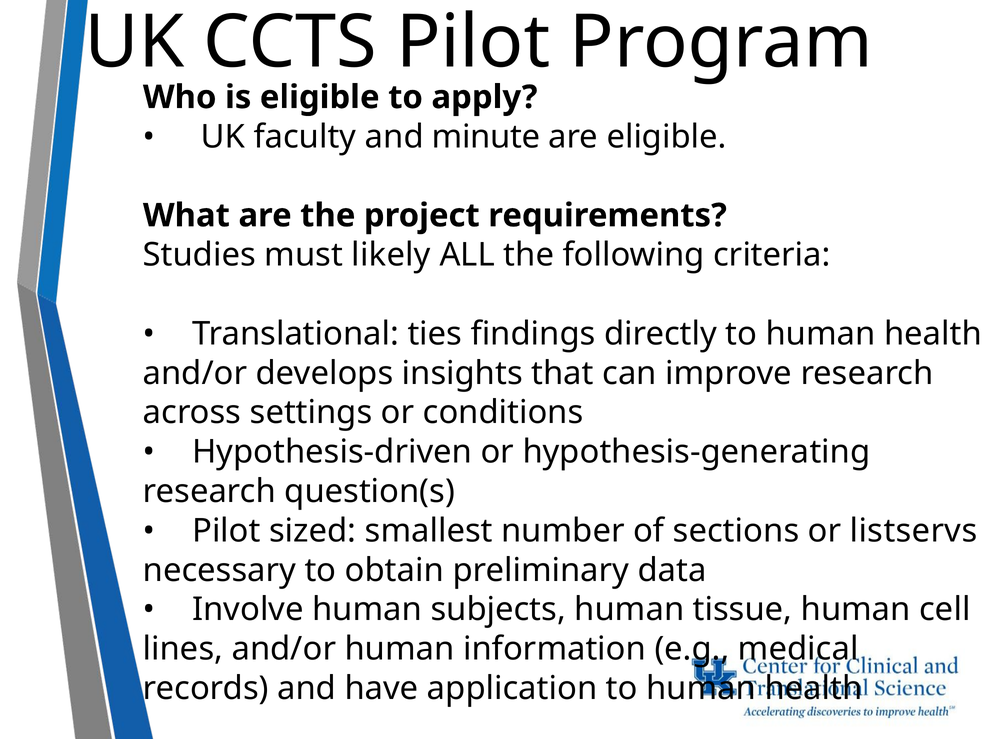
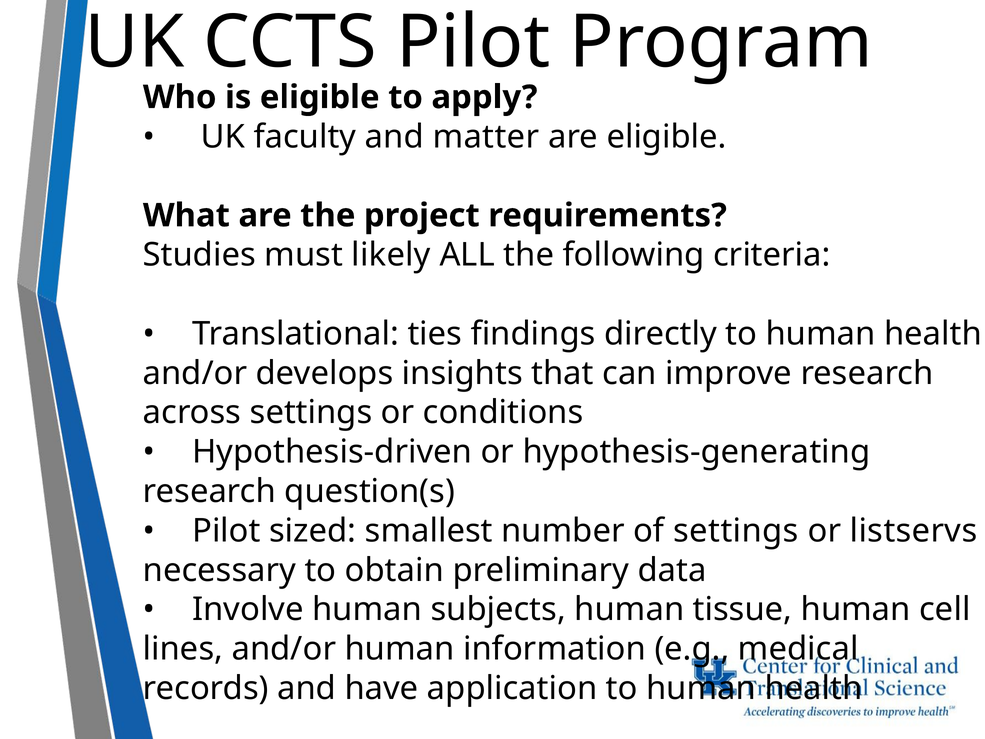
minute: minute -> matter (486, 137)
of sections: sections -> settings (736, 531)
